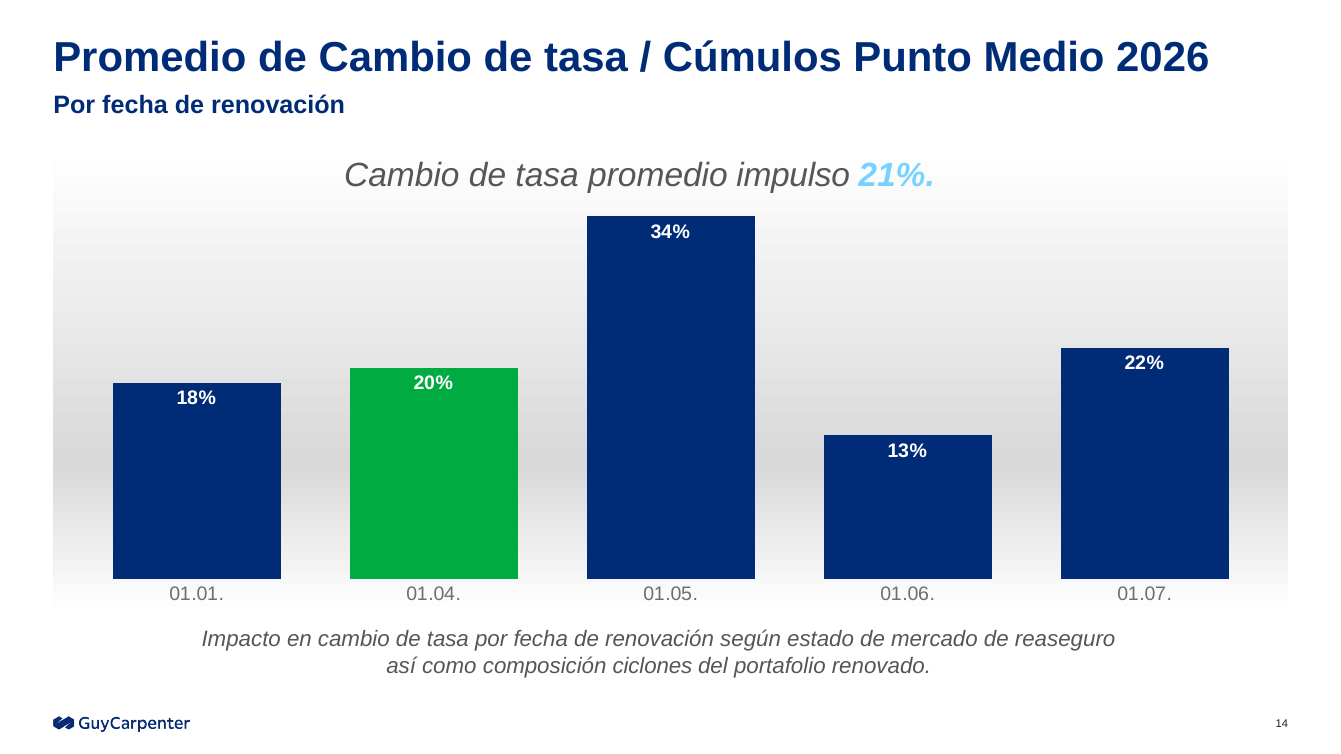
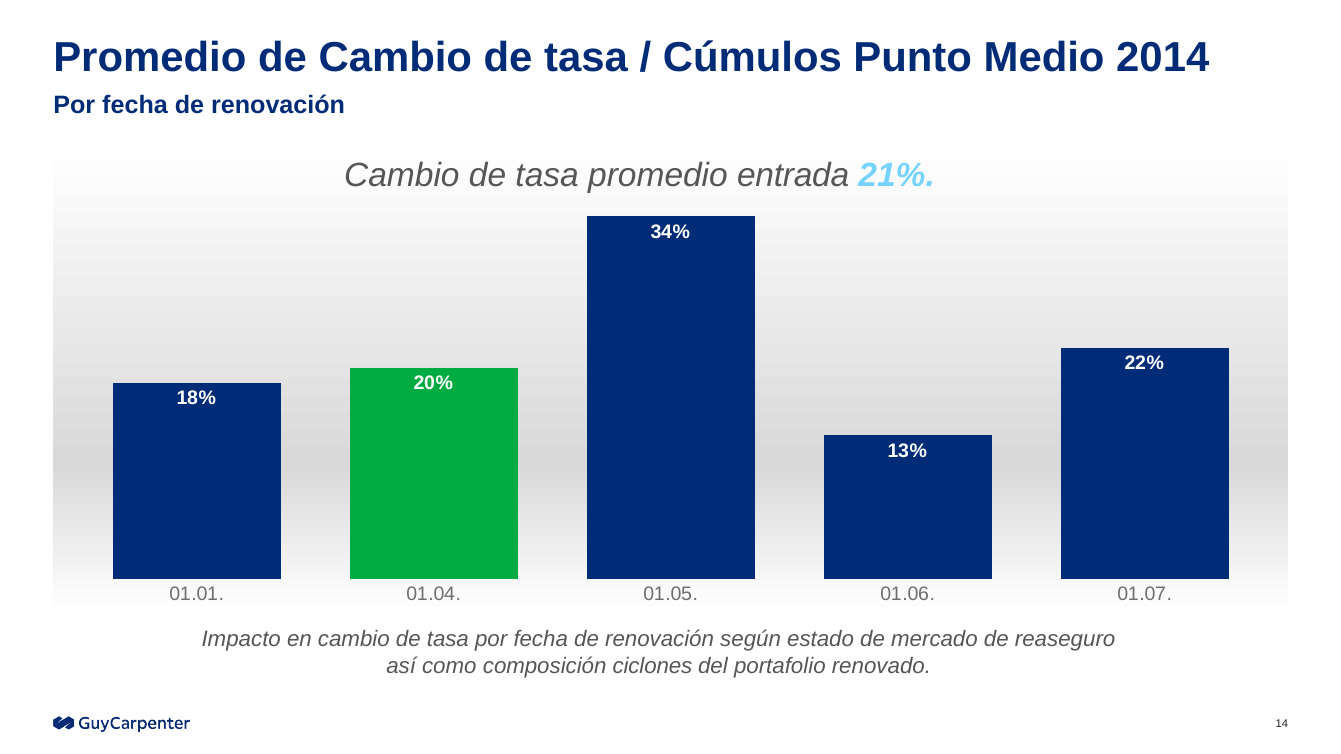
2026: 2026 -> 2014 (1163, 57)
impulso: impulso -> entrada (793, 176)
